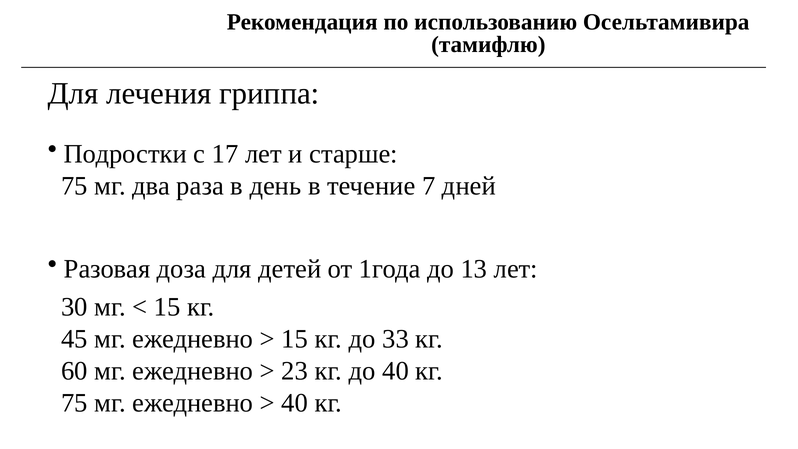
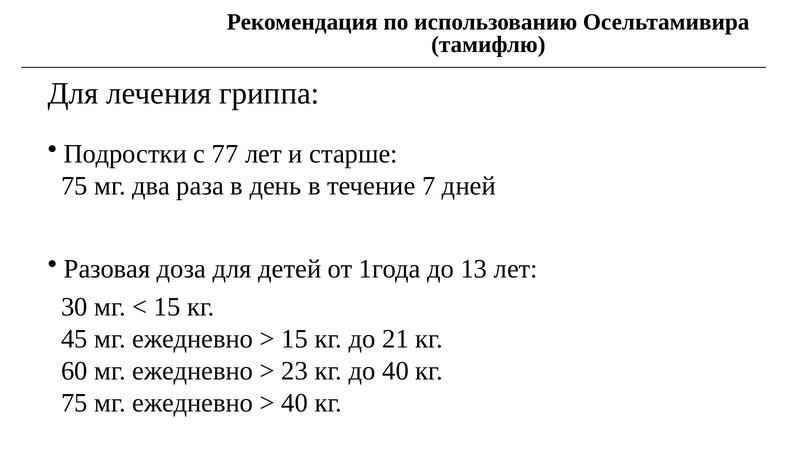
17: 17 -> 77 (225, 154)
33: 33 -> 21 (396, 339)
